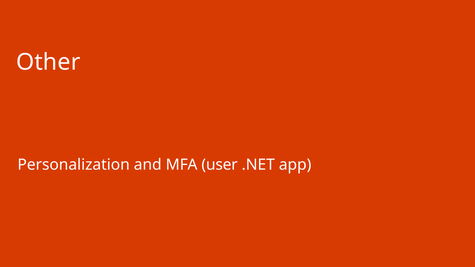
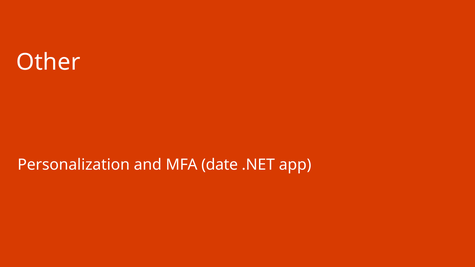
user: user -> date (220, 165)
